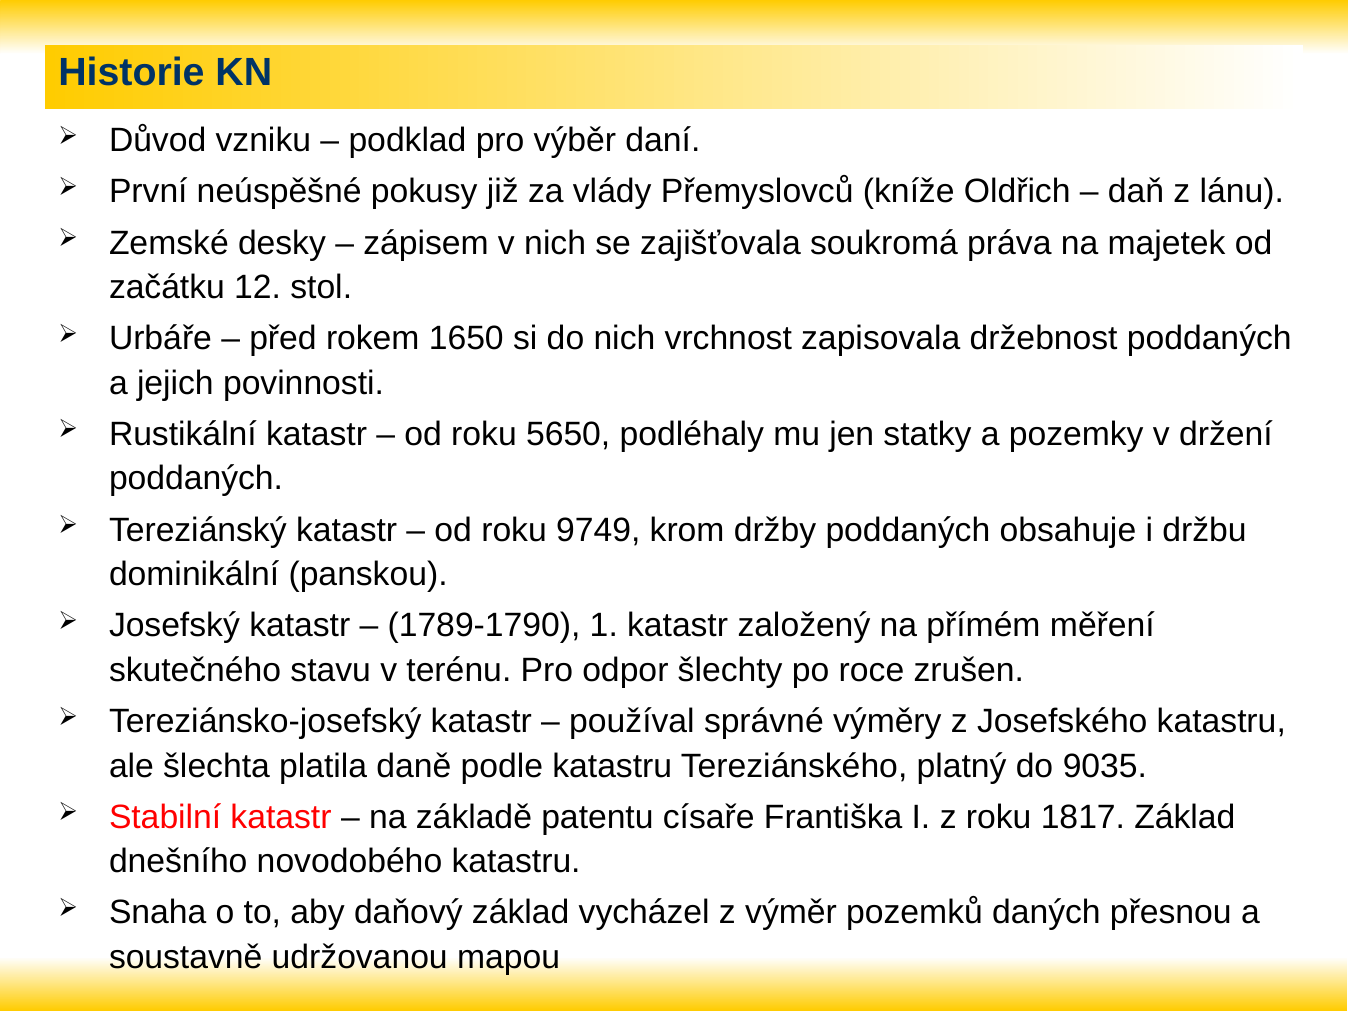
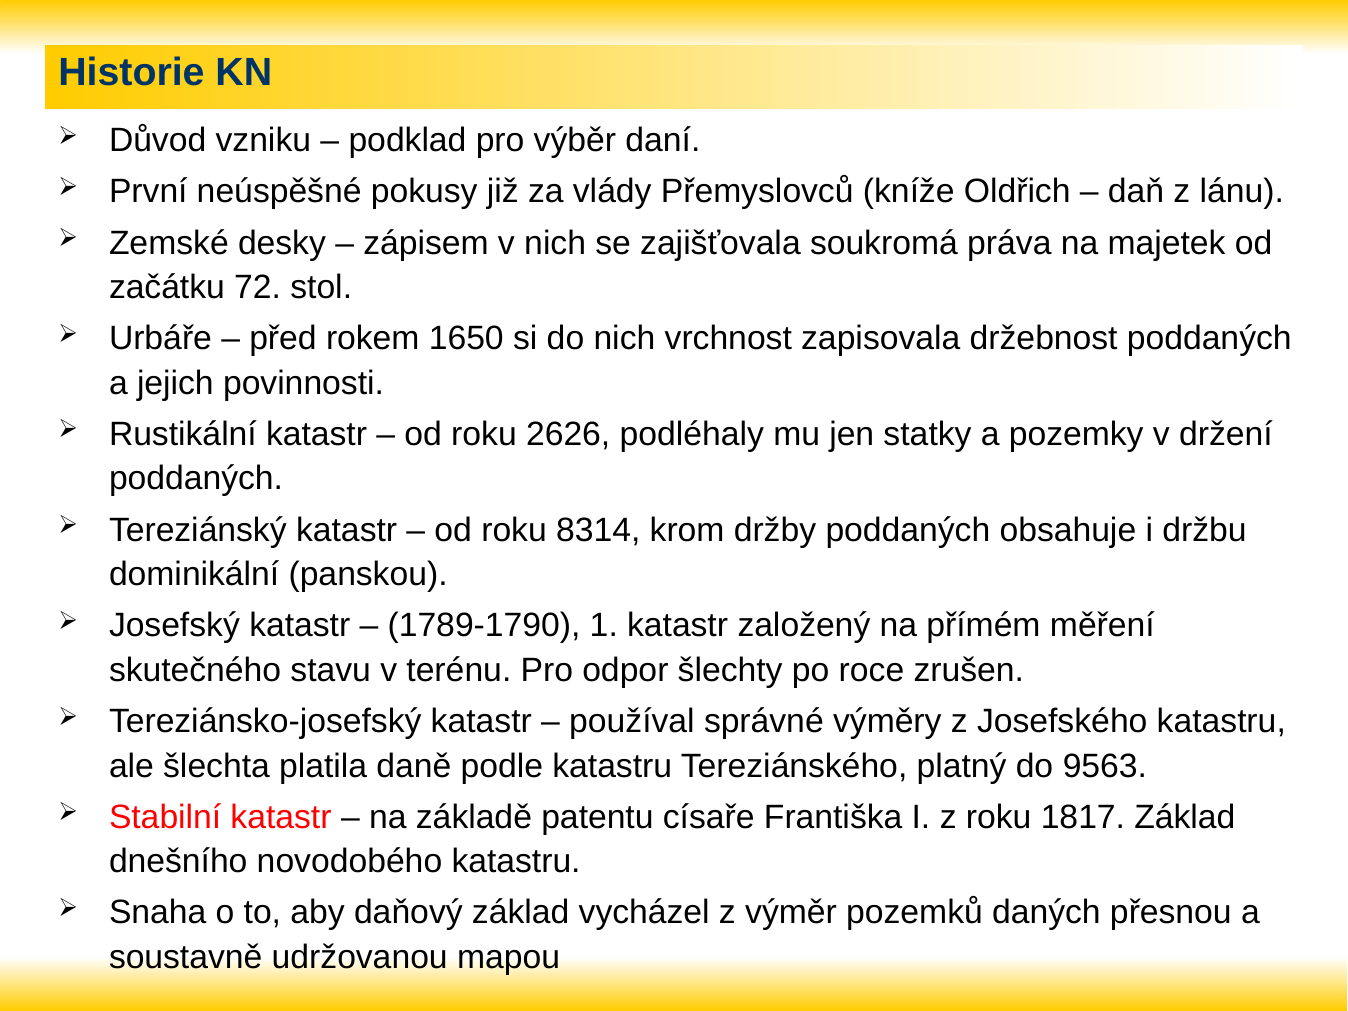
12: 12 -> 72 (258, 287)
5650: 5650 -> 2626 (568, 434)
9749: 9749 -> 8314 (598, 530)
9035: 9035 -> 9563 (1105, 766)
